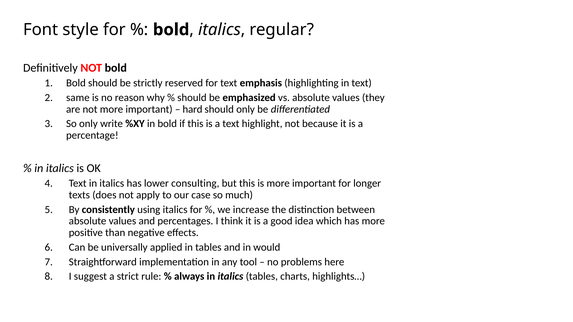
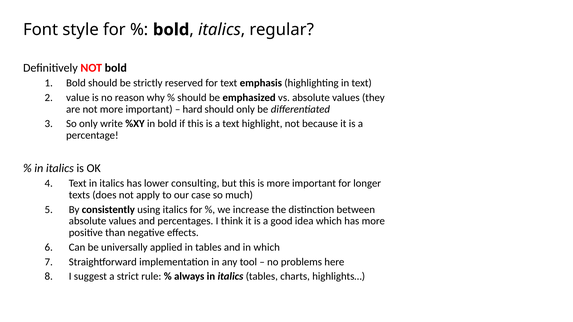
same: same -> value (78, 98)
in would: would -> which (267, 247)
